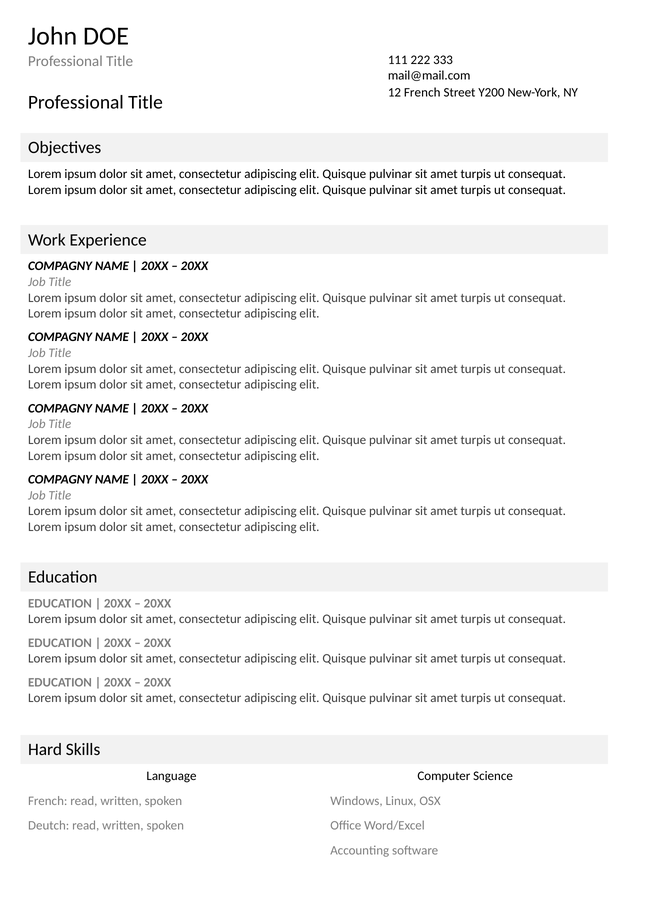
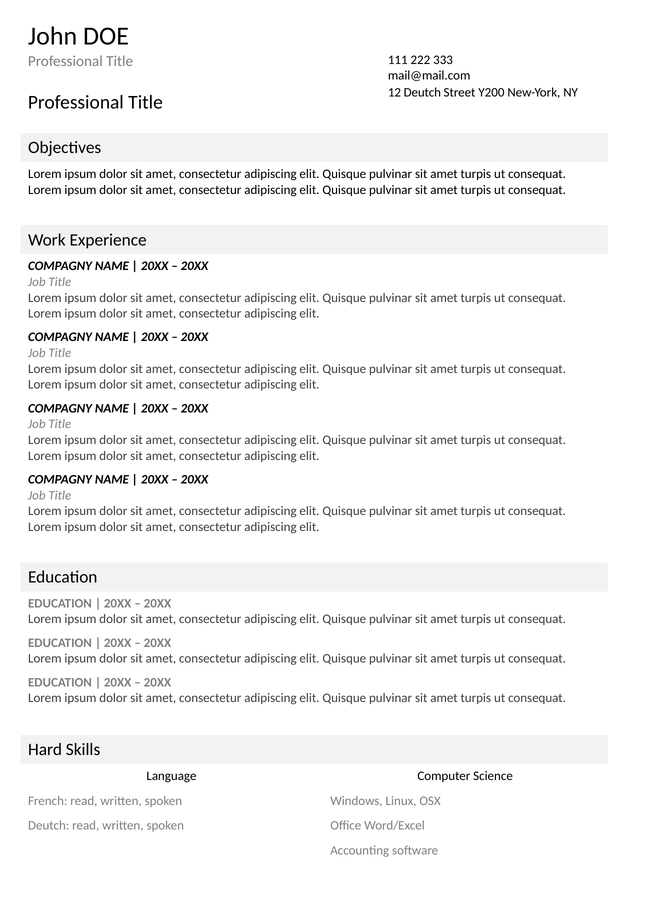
12 French: French -> Deutch (422, 92)
